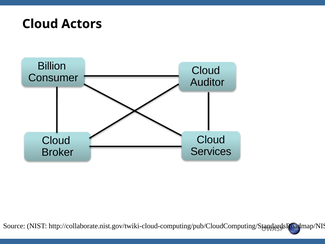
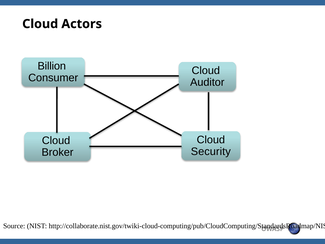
Services: Services -> Security (211, 151)
